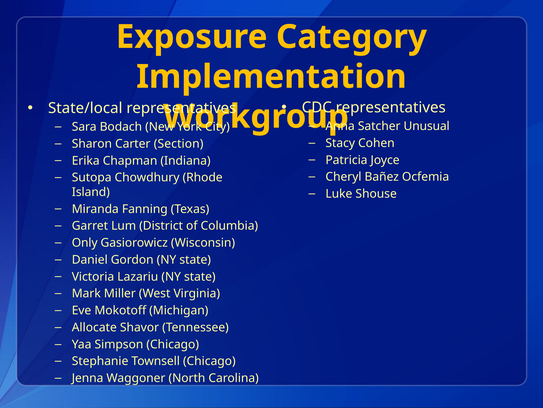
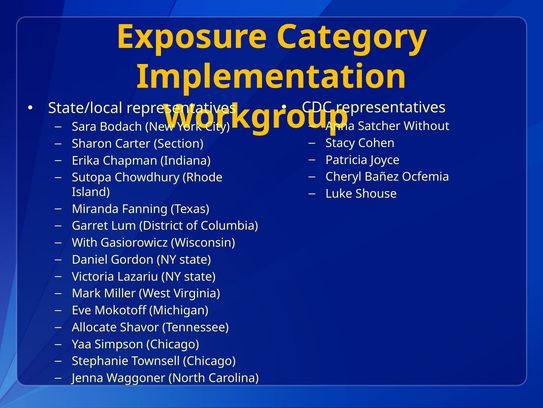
Unusual: Unusual -> Without (427, 126)
Only: Only -> With (85, 242)
